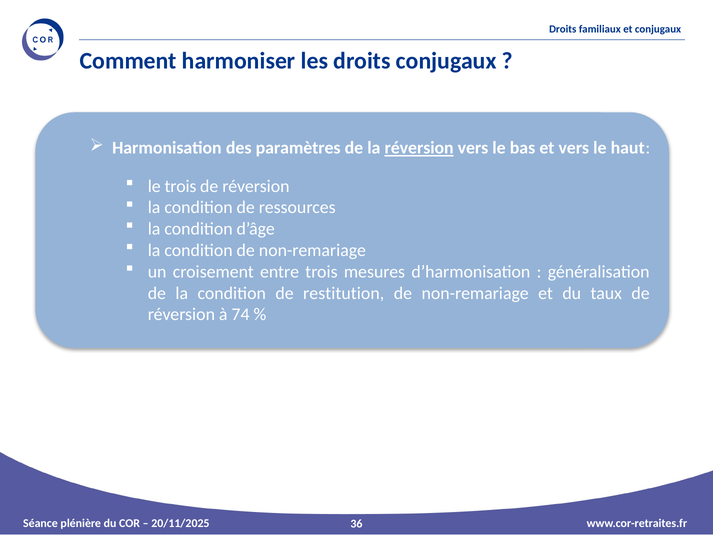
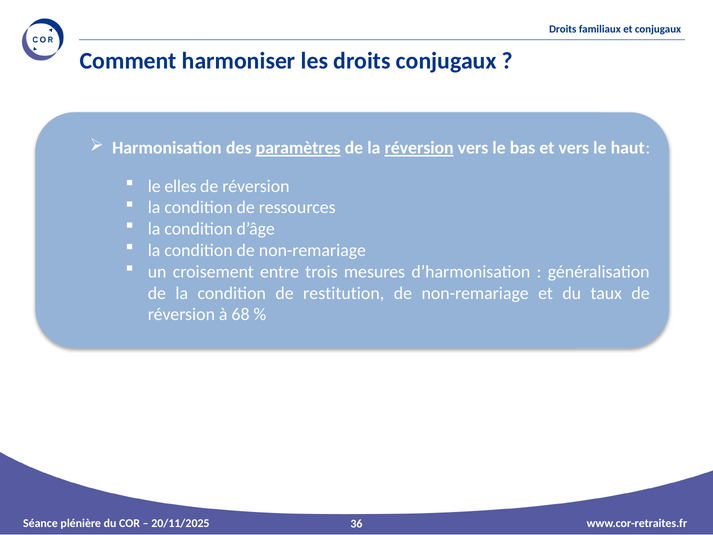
paramètres underline: none -> present (298, 148)
le trois: trois -> elles (180, 186)
74: 74 -> 68 (241, 314)
